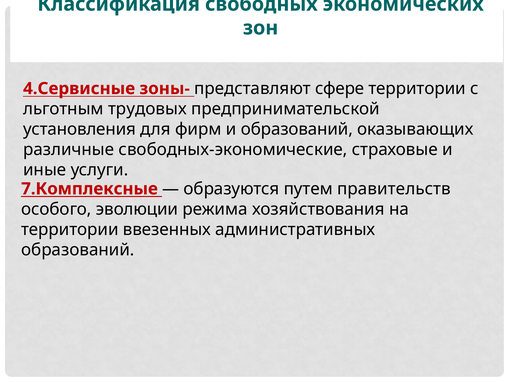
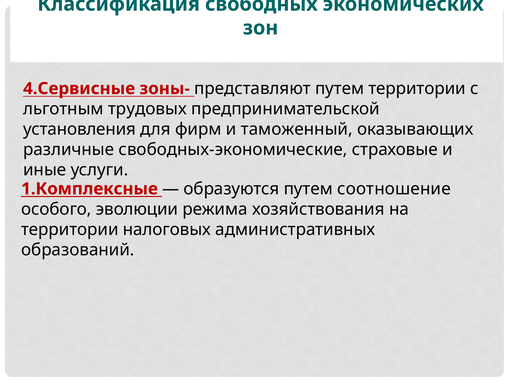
представляют сфере: сфере -> путем (340, 88)
и образований: образований -> таможенный (297, 129)
7.Комплексные: 7.Комплексные -> 1.Комплексные (90, 189)
правительств: правительств -> соотношение (394, 189)
ввезенных: ввезенных -> налоговых (167, 229)
